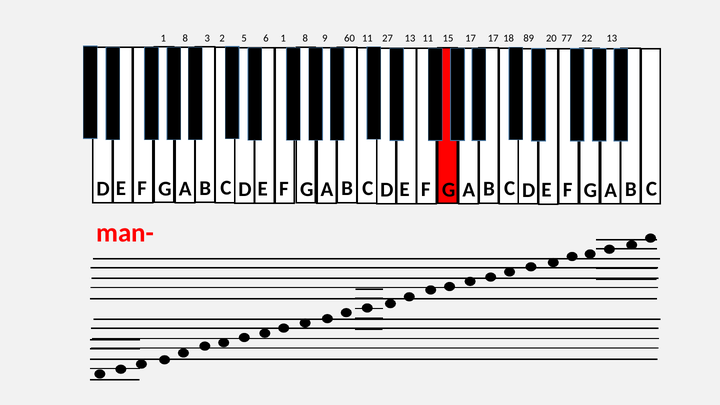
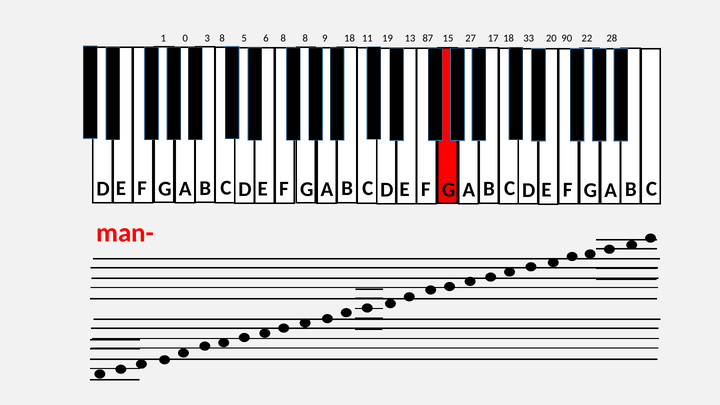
8: 8 -> 0 (185, 38)
3 2: 2 -> 8 (222, 38)
6 1: 1 -> 8 (283, 38)
9 60: 60 -> 18 (350, 38)
27: 27 -> 19 (388, 38)
13 11: 11 -> 87 (428, 38)
15 17: 17 -> 27 (471, 38)
89: 89 -> 33 (529, 38)
77: 77 -> 90 (567, 38)
22 13: 13 -> 28 (612, 38)
